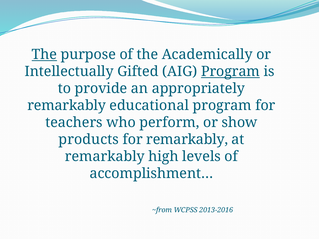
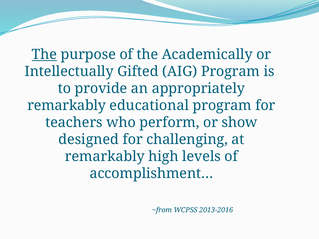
Program underline: present -> none (230, 72)
products: products -> designed (89, 140)
for remarkably: remarkably -> challenging (187, 140)
